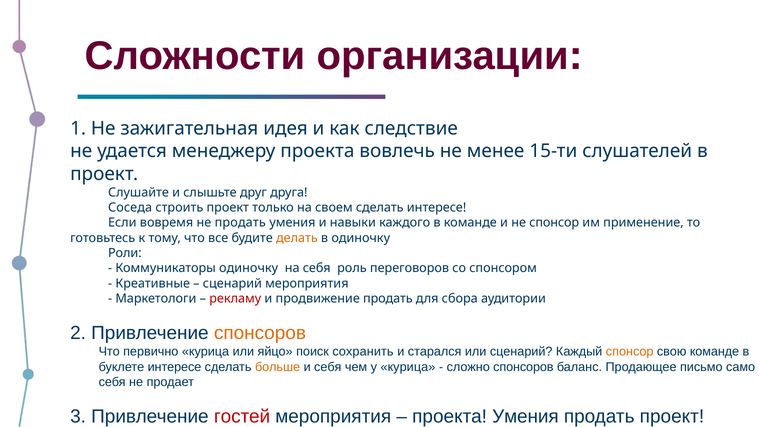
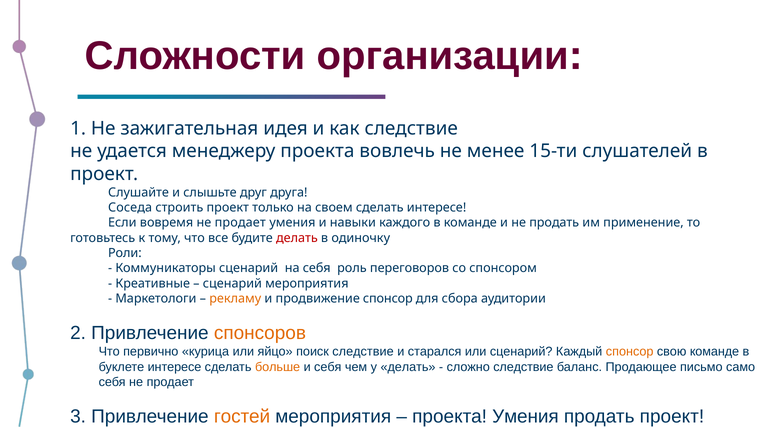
вовремя не продать: продать -> продает (240, 223)
не спонсор: спонсор -> продать (554, 223)
делать colour: orange -> red (297, 238)
Коммуникаторы одиночку: одиночку -> сценарий (249, 268)
рекламу colour: red -> orange (235, 299)
продвижение продать: продать -> спонсор (388, 299)
поиск сохранить: сохранить -> следствие (363, 352)
у курица: курица -> делать (408, 367)
сложно спонсоров: спонсоров -> следствие (523, 367)
гостей colour: red -> orange (242, 417)
